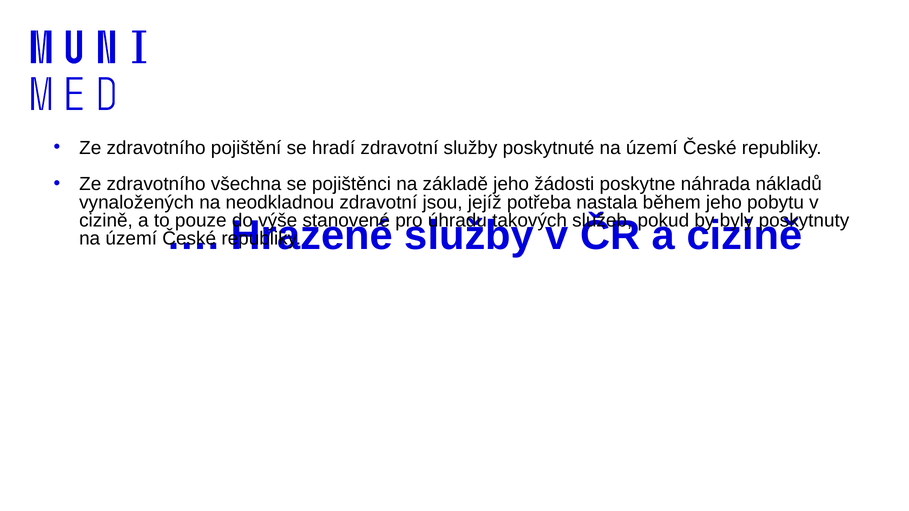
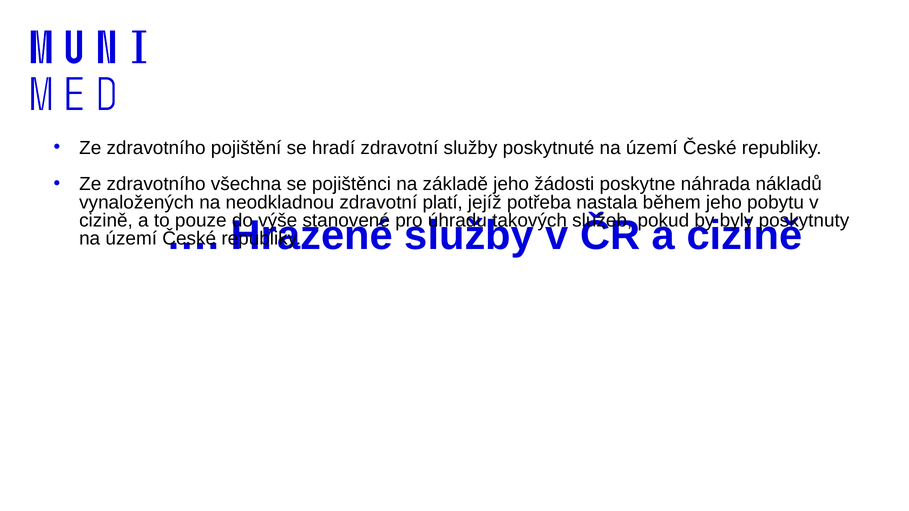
jsou: jsou -> platí (443, 202)
